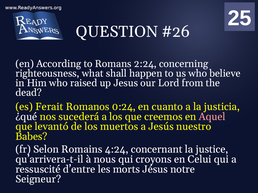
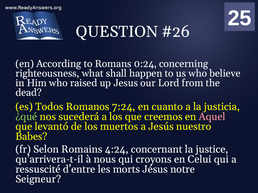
2:24: 2:24 -> 0:24 (145, 64)
Ferait: Ferait -> Todos (49, 107)
0:24: 0:24 -> 7:24 (124, 107)
¿qué colour: white -> light green (26, 117)
